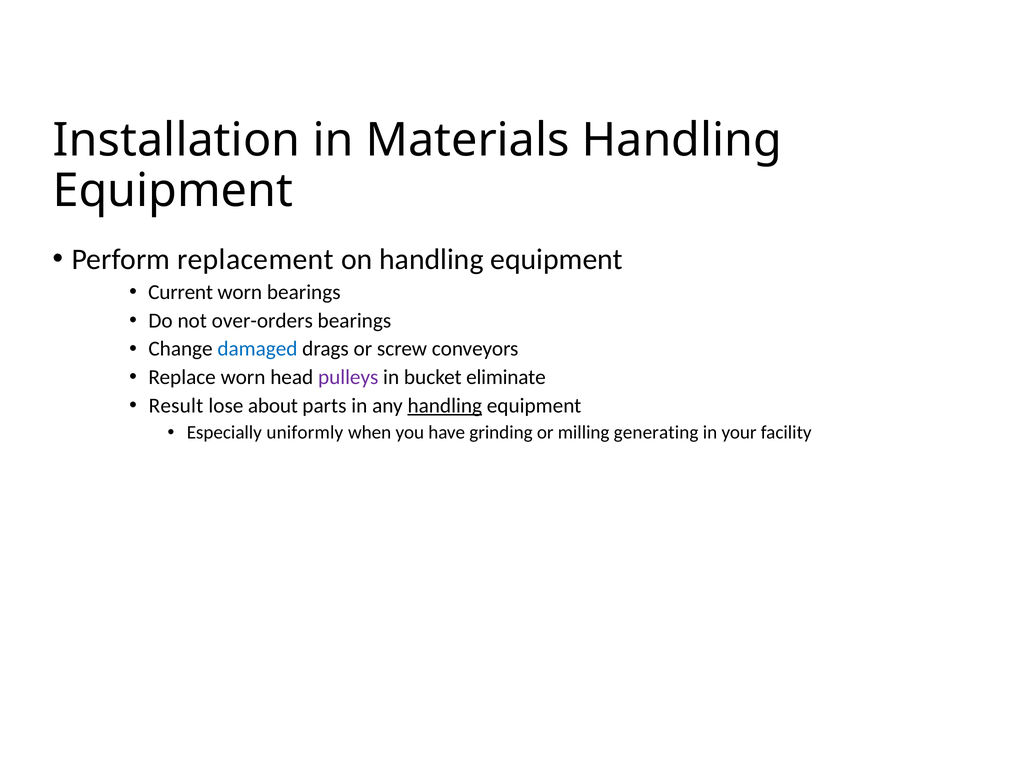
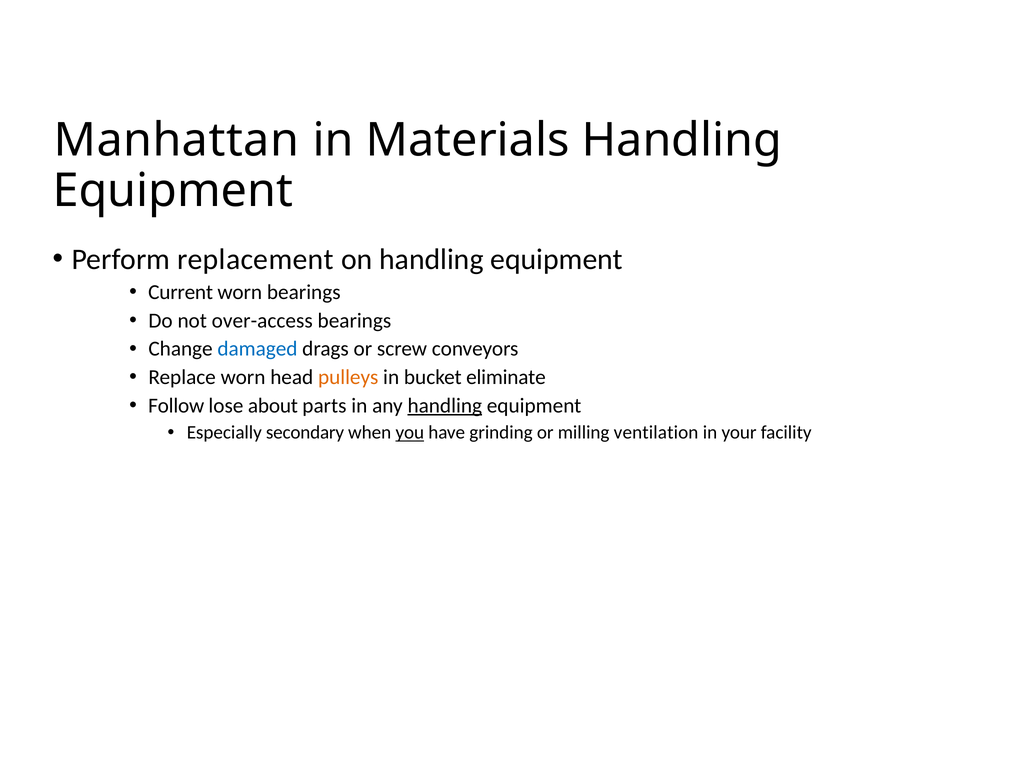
Installation: Installation -> Manhattan (176, 140)
over-orders: over-orders -> over-access (262, 320)
pulleys colour: purple -> orange (348, 377)
Result: Result -> Follow (176, 405)
uniformly: uniformly -> secondary (305, 432)
you underline: none -> present (410, 432)
generating: generating -> ventilation (656, 432)
